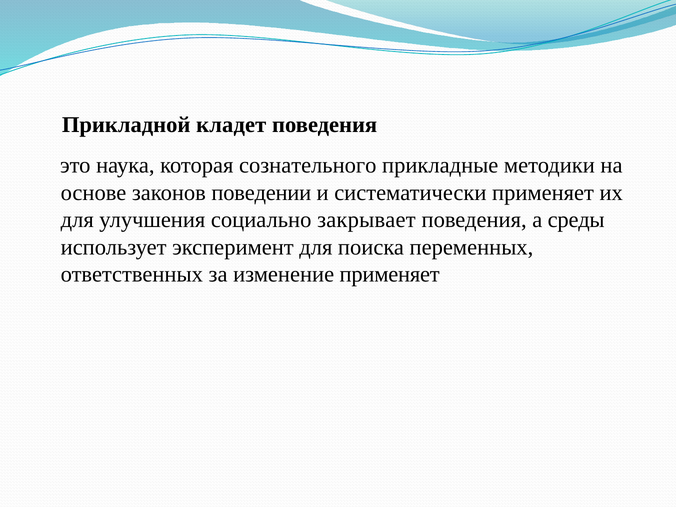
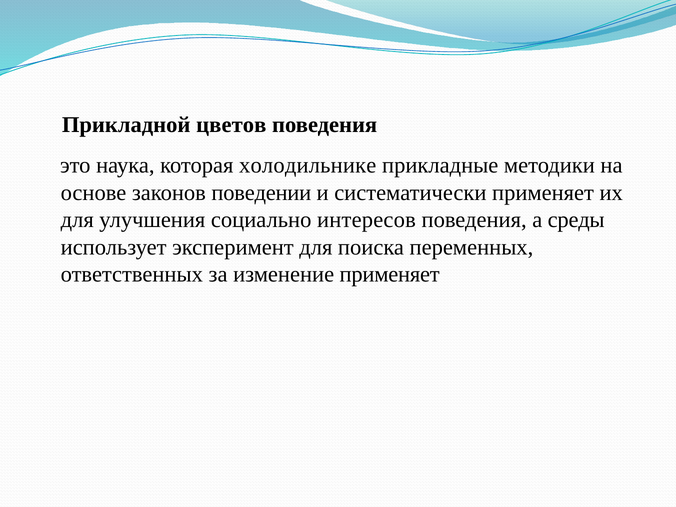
кладет: кладет -> цветов (231, 125)
сознательного: сознательного -> холодильнике (308, 165)
закрывает: закрывает -> интересов (366, 220)
